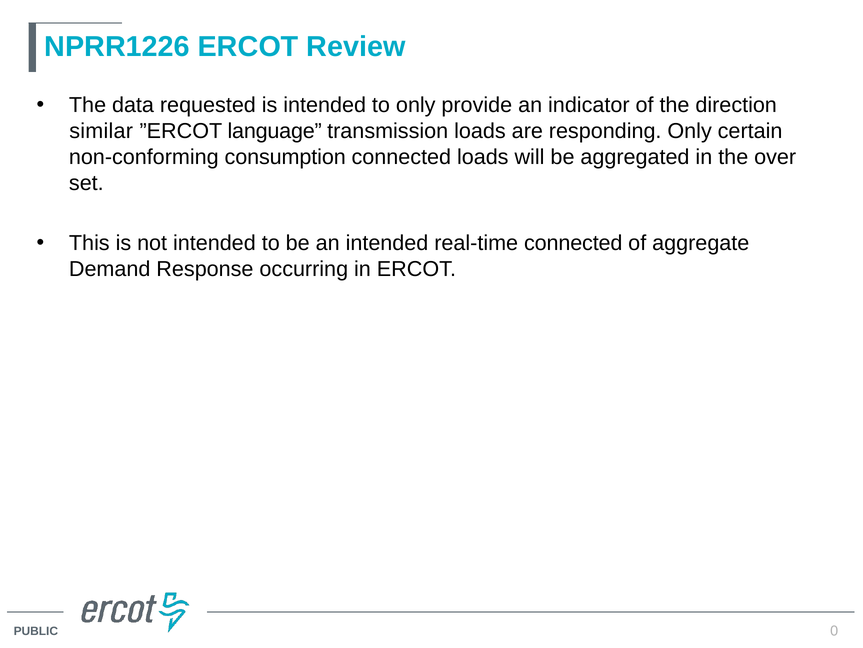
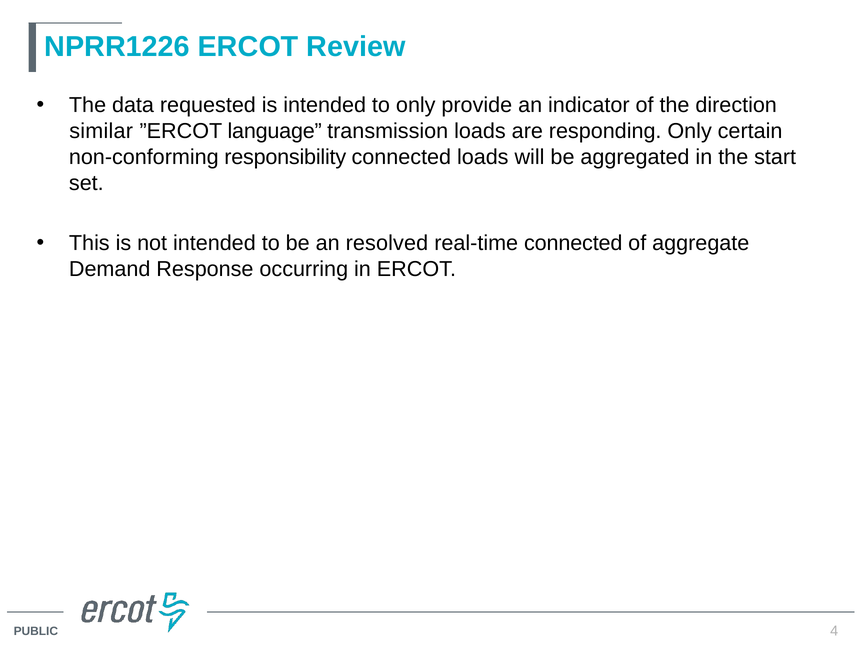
consumption: consumption -> responsibility (285, 157)
over: over -> start (775, 157)
an intended: intended -> resolved (387, 243)
0: 0 -> 4 (834, 630)
